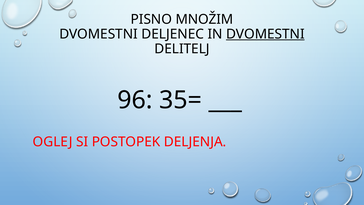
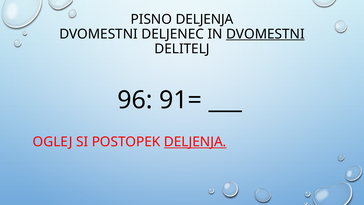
PISNO MNOŽIM: MNOŽIM -> DELJENJA (204, 19)
35=: 35= -> 91= (181, 100)
DELJENJA underline: none -> present (195, 142)
